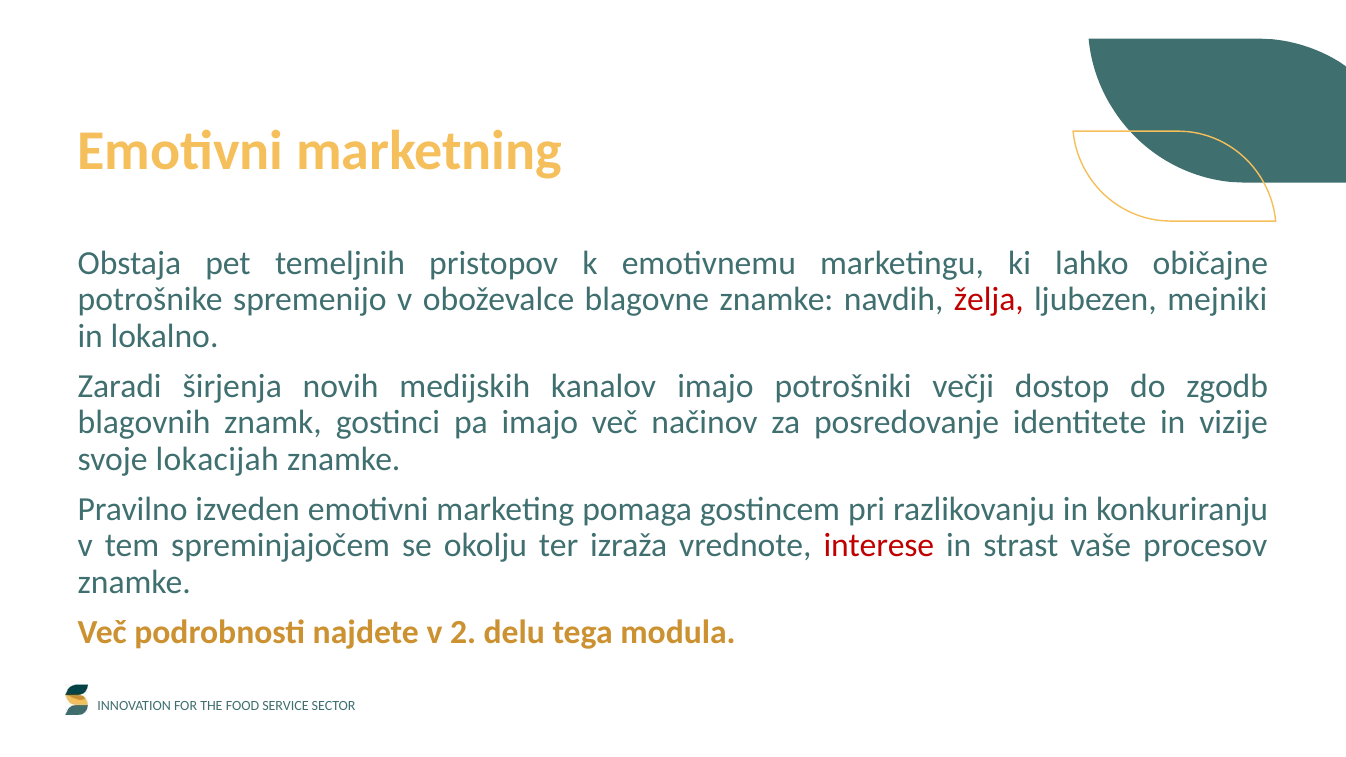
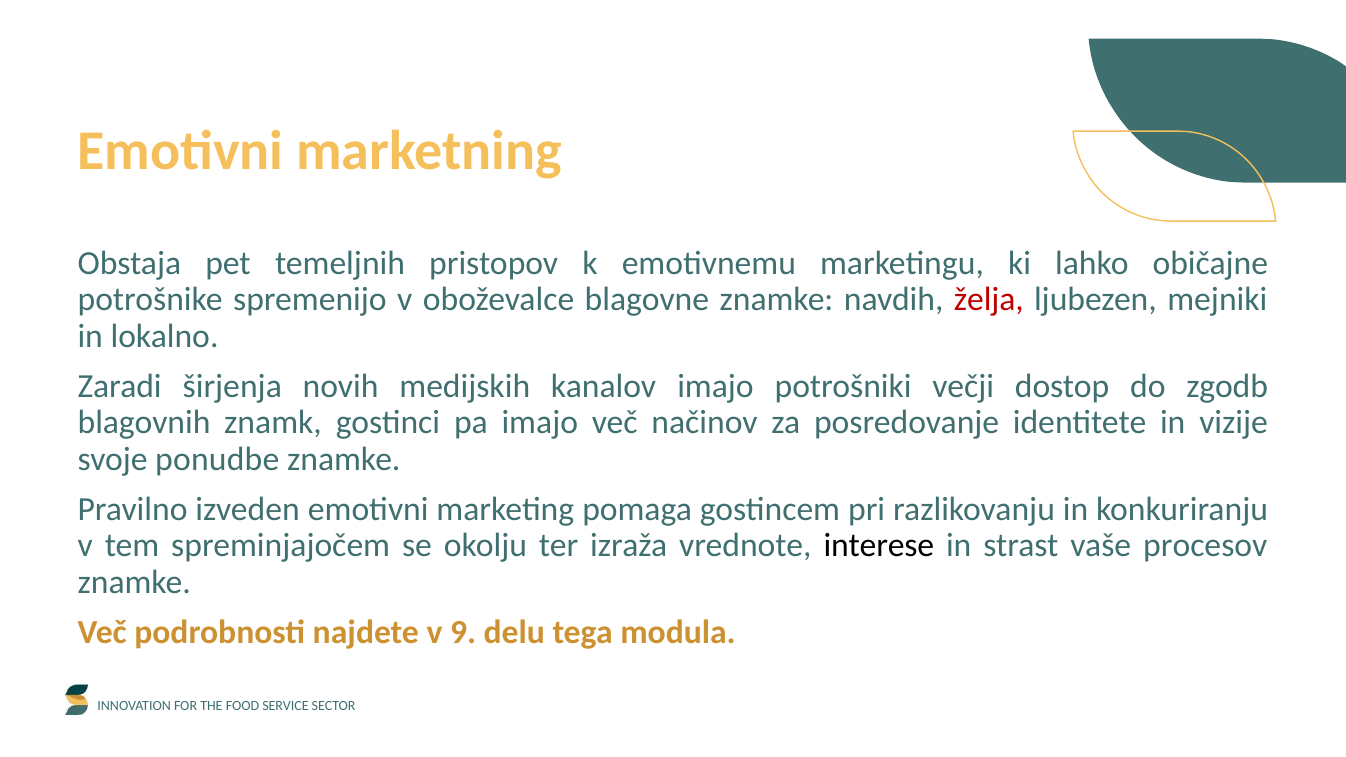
lokacijah: lokacijah -> ponudbe (217, 459)
interese colour: red -> black (879, 546)
2: 2 -> 9 (463, 633)
